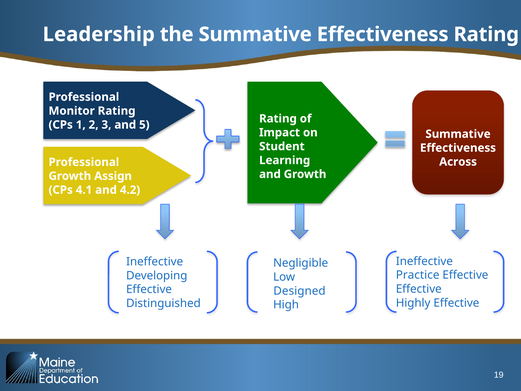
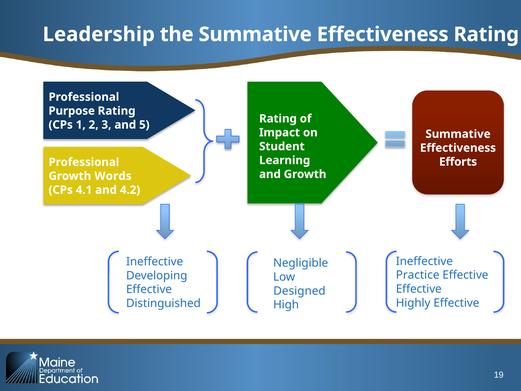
Monitor: Monitor -> Purpose (72, 111)
Across: Across -> Efforts (458, 162)
Assign: Assign -> Words (113, 176)
